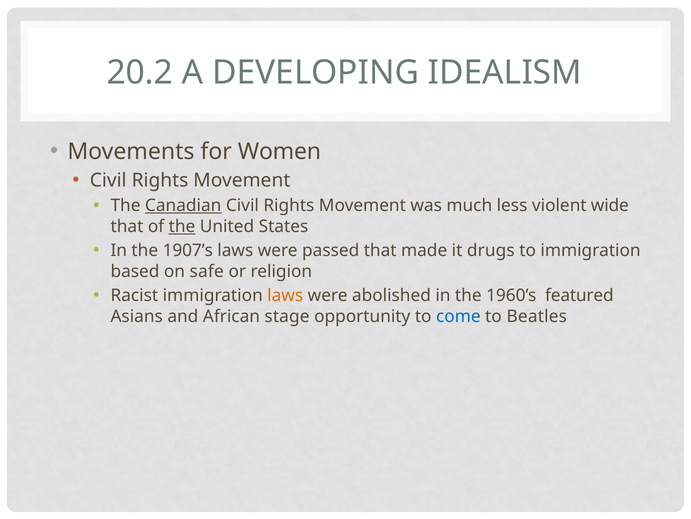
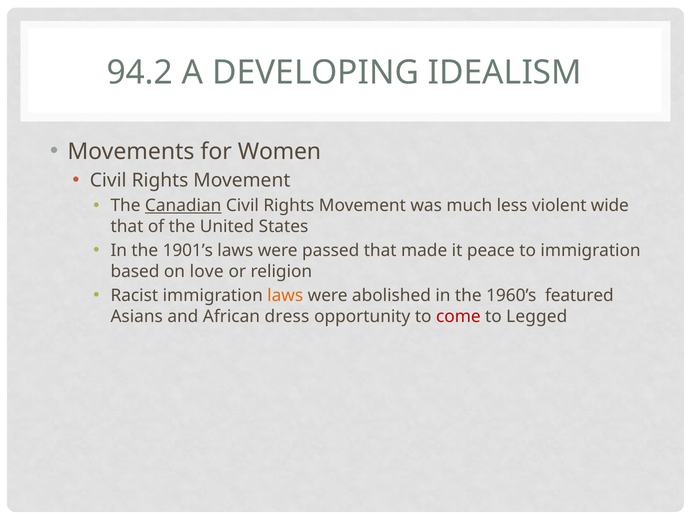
20.2: 20.2 -> 94.2 (140, 72)
the underline: present -> none (182, 226)
1907’s: 1907’s -> 1901’s (188, 250)
drugs: drugs -> peace (491, 250)
safe: safe -> love (207, 271)
stage: stage -> dress (287, 316)
come colour: blue -> red (458, 316)
Beatles: Beatles -> Legged (537, 316)
